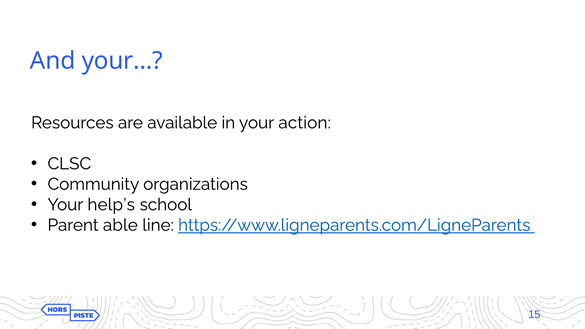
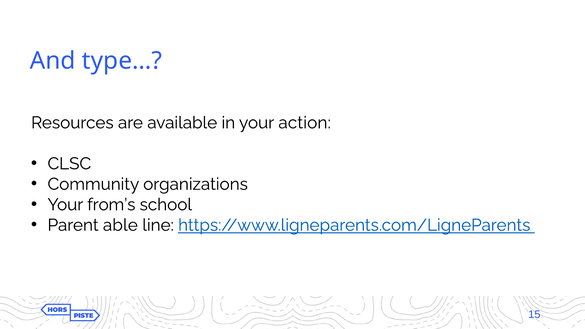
your…: your… -> type… (122, 61)
help’s: help’s -> from’s (111, 205)
